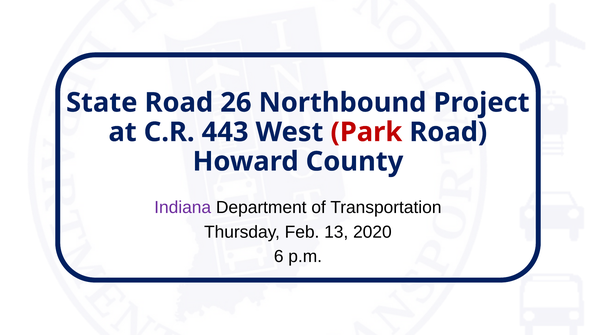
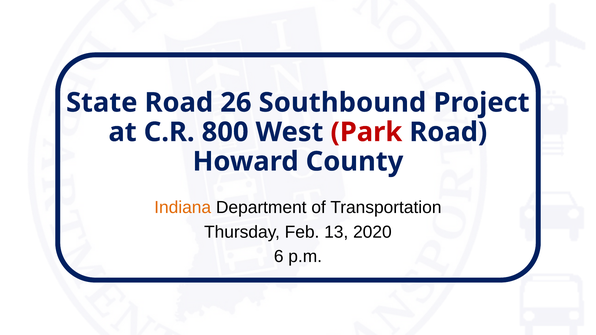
Northbound: Northbound -> Southbound (342, 103)
443: 443 -> 800 (225, 132)
Indiana colour: purple -> orange (183, 208)
